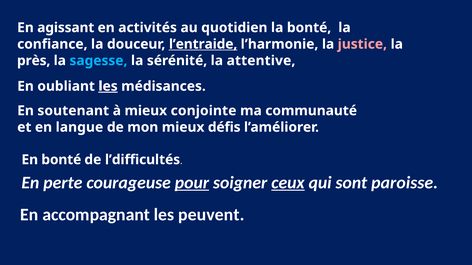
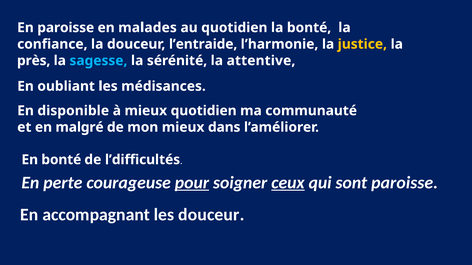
En agissant: agissant -> paroisse (66, 28)
activités: activités -> malades (148, 28)
l’entraide underline: present -> none (203, 44)
justice colour: pink -> yellow (362, 44)
les underline: present -> none (108, 86)
soutenant: soutenant -> disponible (73, 111)
mieux conjointe: conjointe -> quotidien (204, 111)
langue: langue -> malgré (80, 127)
défis: défis -> dans (224, 127)
les peuvent: peuvent -> douceur (211, 215)
